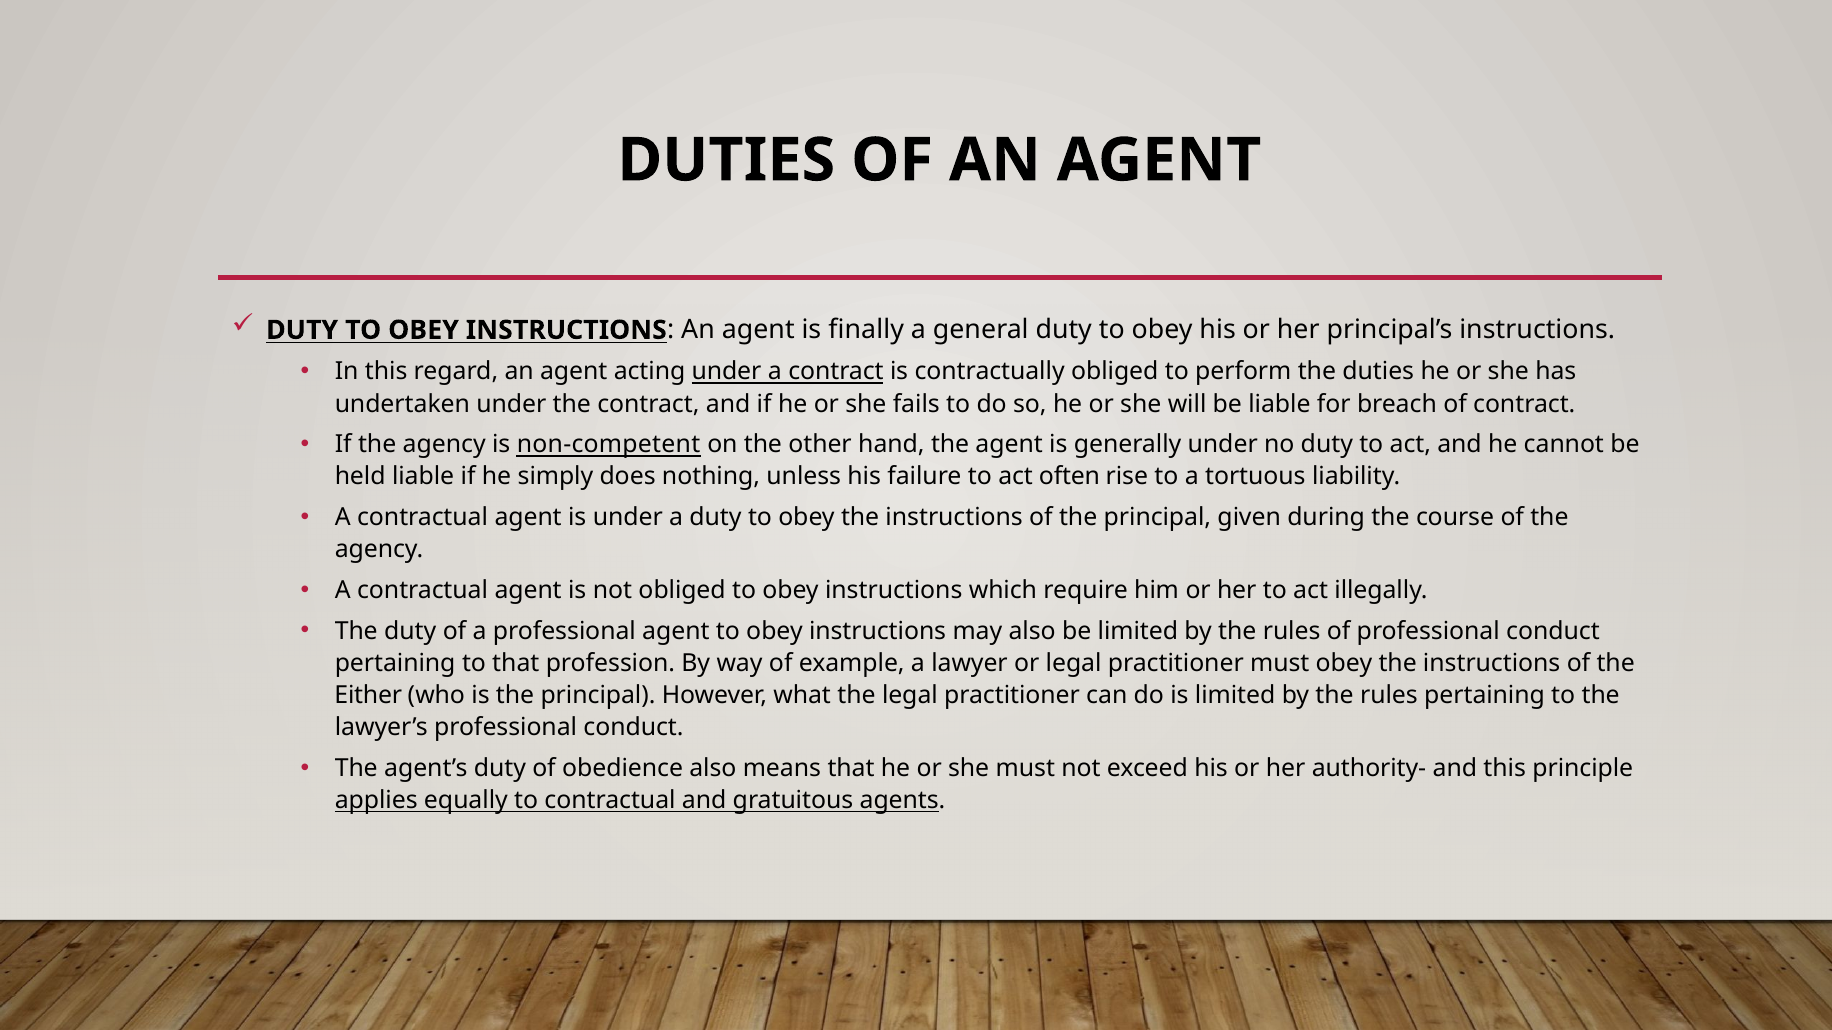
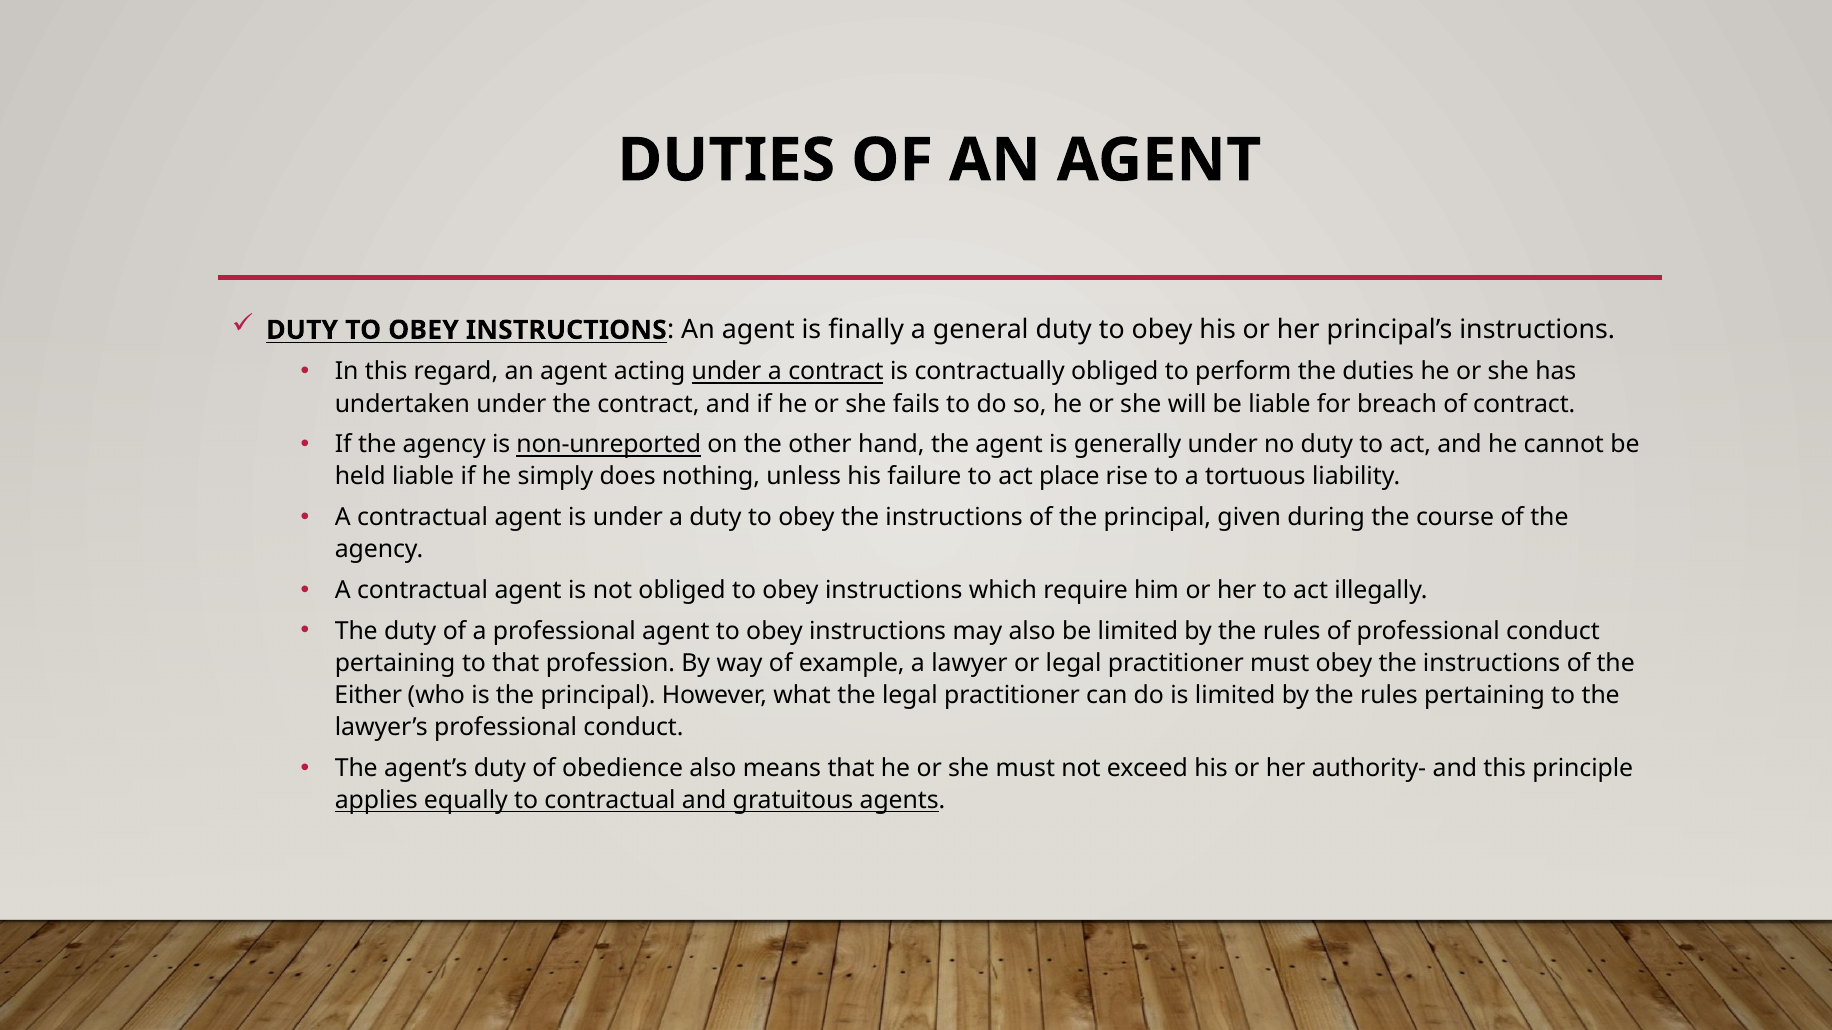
non-competent: non-competent -> non-unreported (609, 445)
often: often -> place (1069, 477)
